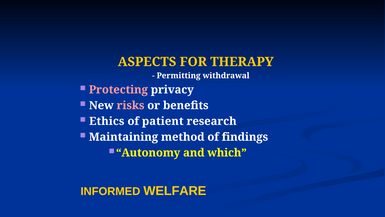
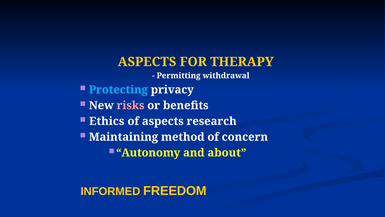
Protecting colour: pink -> light blue (118, 90)
of patient: patient -> aspects (163, 121)
findings: findings -> concern (245, 137)
which: which -> about (227, 152)
WELFARE: WELFARE -> FREEDOM (175, 190)
